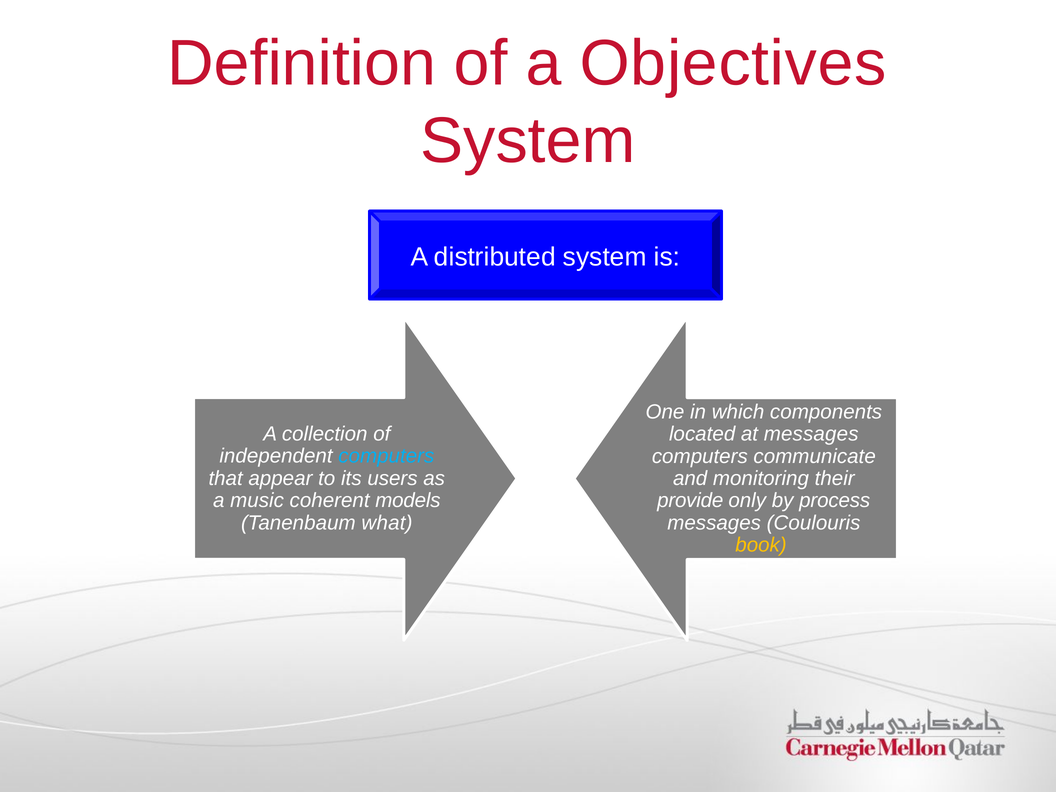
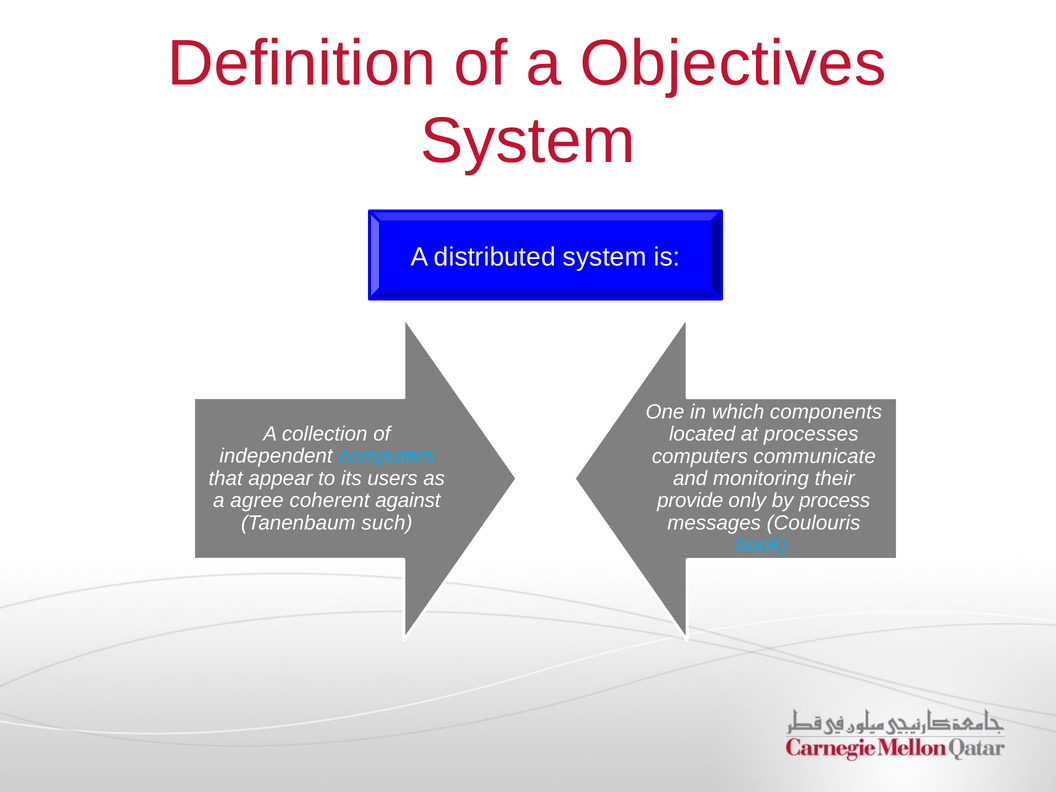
at messages: messages -> processes (811, 434)
music: music -> agree (257, 501)
models: models -> against (408, 501)
what: what -> such (387, 523)
book colour: yellow -> light blue (761, 545)
